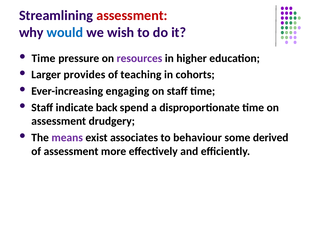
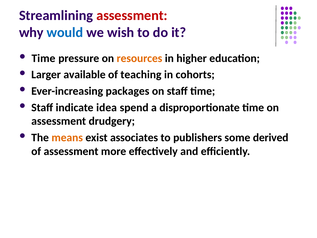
resources colour: purple -> orange (139, 58)
provides: provides -> available (85, 75)
engaging: engaging -> packages (127, 91)
back: back -> idea (107, 107)
means colour: purple -> orange (67, 137)
behaviour: behaviour -> publishers (198, 137)
